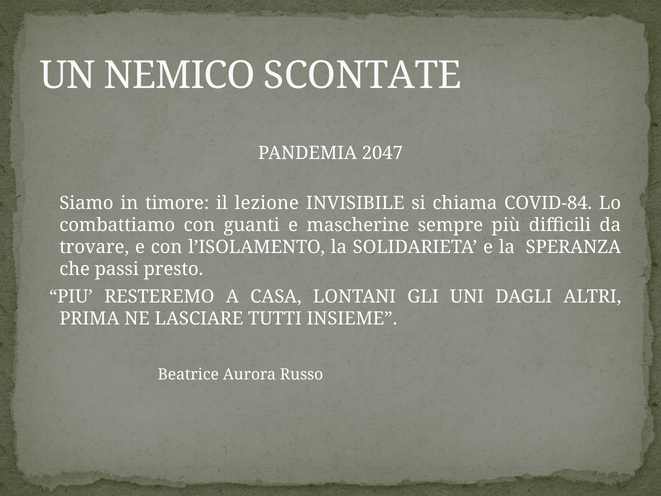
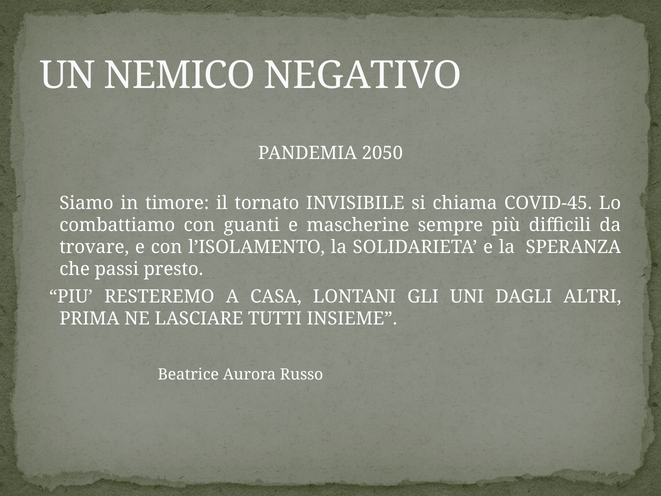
SCONTATE: SCONTATE -> NEGATIVO (363, 75)
2047: 2047 -> 2050 (382, 153)
lezione: lezione -> tornato (267, 203)
COVID-84: COVID-84 -> COVID-45 (548, 203)
